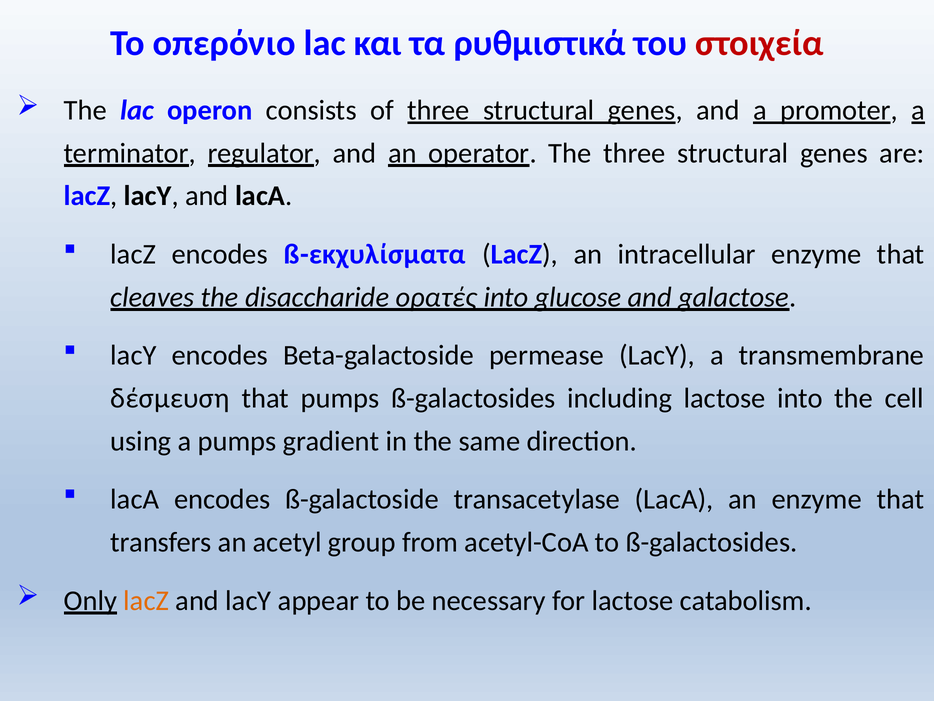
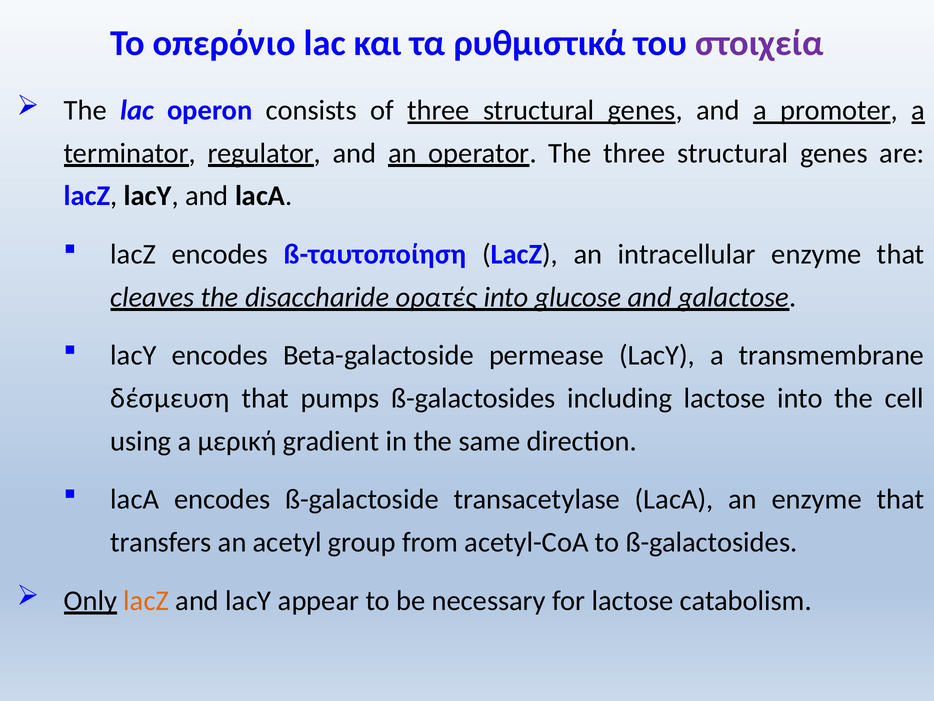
στοιχεία colour: red -> purple (759, 43)
ß-εκχυλίσματα: ß-εκχυλίσματα -> ß-ταυτοποίηση (375, 254)
a pumps: pumps -> μερική (237, 441)
